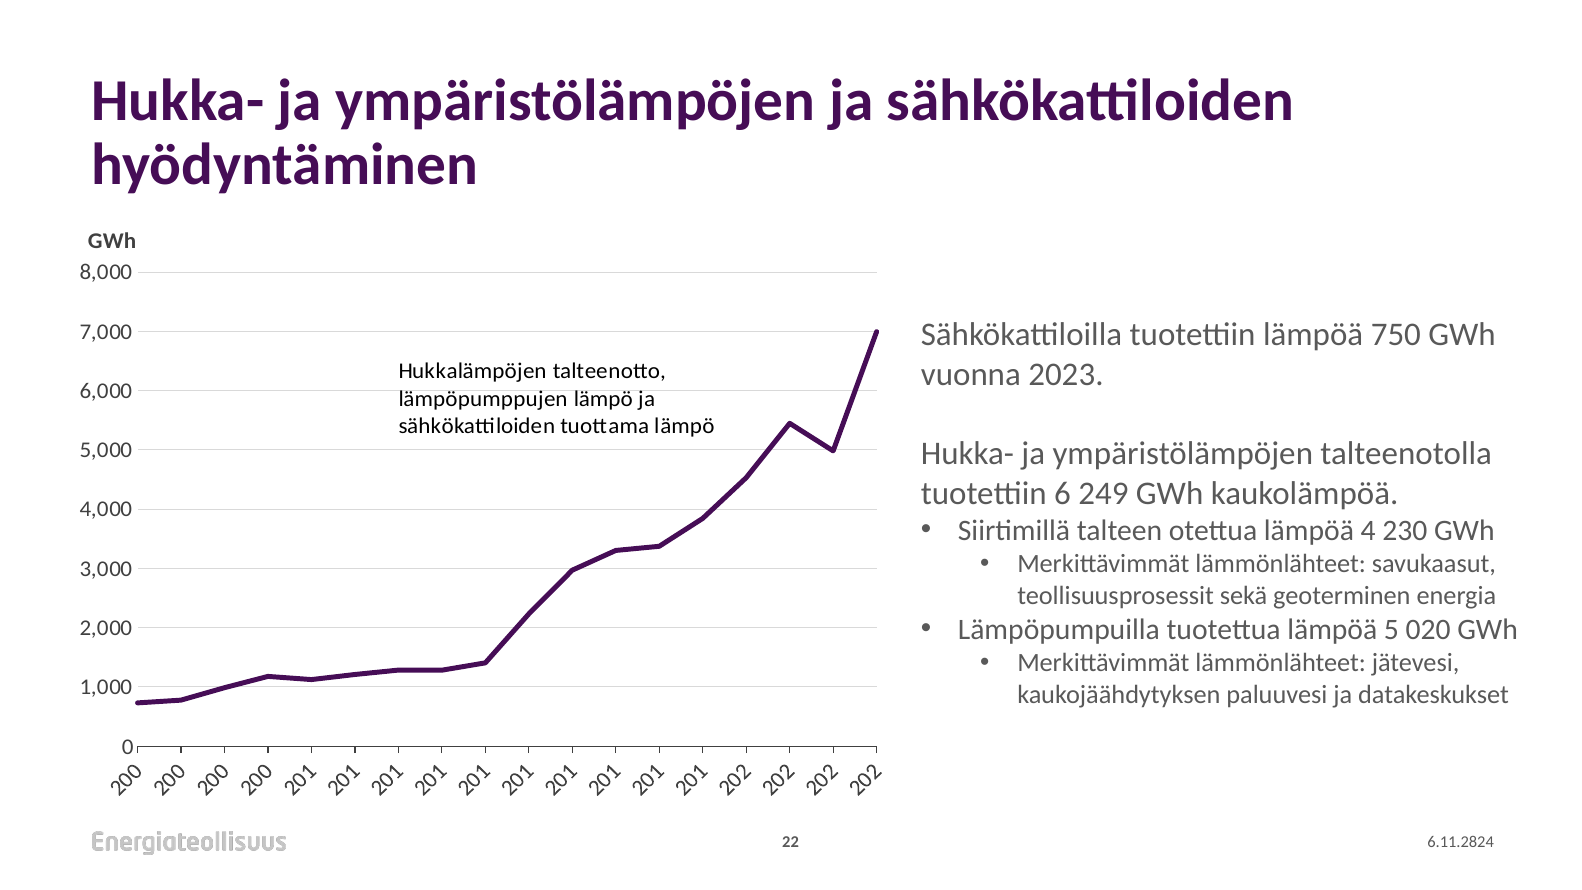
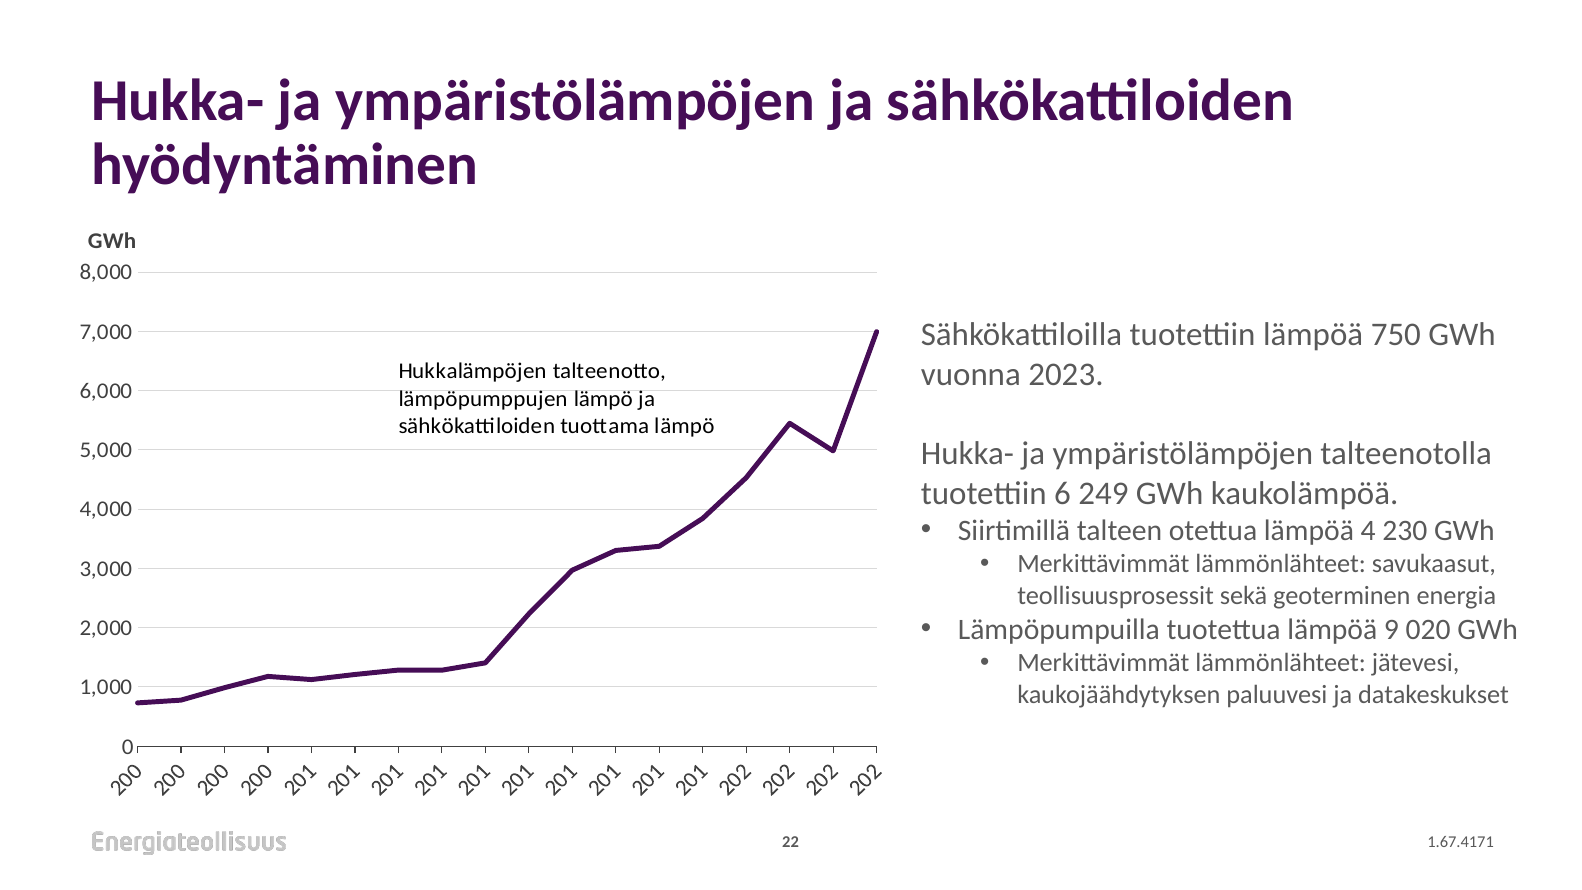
5: 5 -> 9 (1391, 629)
6.11.2824: 6.11.2824 -> 1.67.4171 (1461, 842)
